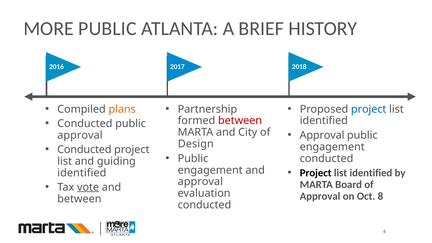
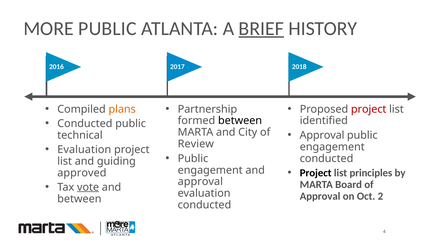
BRIEF underline: none -> present (261, 29)
project colour: blue -> red (369, 109)
between colour: red -> black (240, 121)
approval: approval -> technical (80, 135)
Design: Design -> Review (196, 144)
Conducted: Conducted -> Evaluation (84, 149)
identified: identified -> principles (371, 173)
identified: identified -> approved (82, 173)
8: 8 -> 2 (380, 196)
